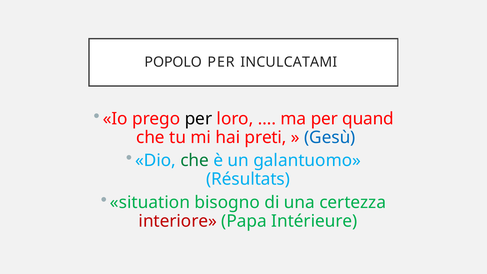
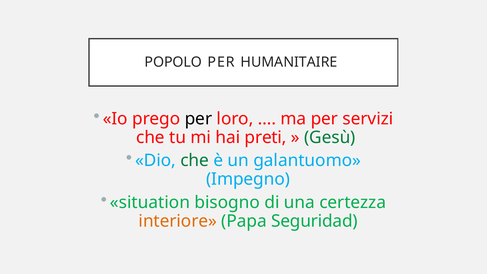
INCULCATAMI: INCULCATAMI -> HUMANITAIRE (289, 62)
quand: quand -> servizi (368, 119)
Gesù colour: blue -> green (330, 137)
Résultats: Résultats -> Impegno (248, 179)
interiore colour: red -> orange (178, 221)
Intérieure: Intérieure -> Seguridad (314, 221)
